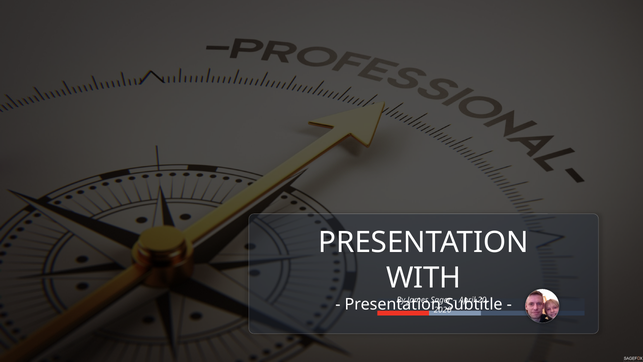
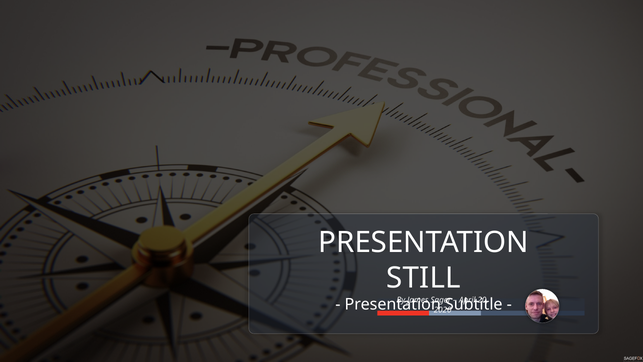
WITH: WITH -> STILL (424, 278)
